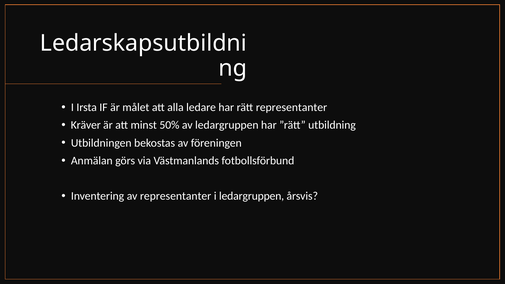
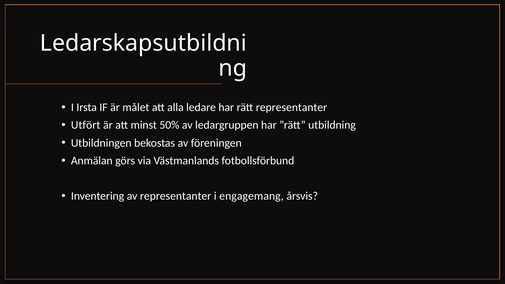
Kräver: Kräver -> Utfört (86, 125)
i ledargruppen: ledargruppen -> engagemang (251, 196)
